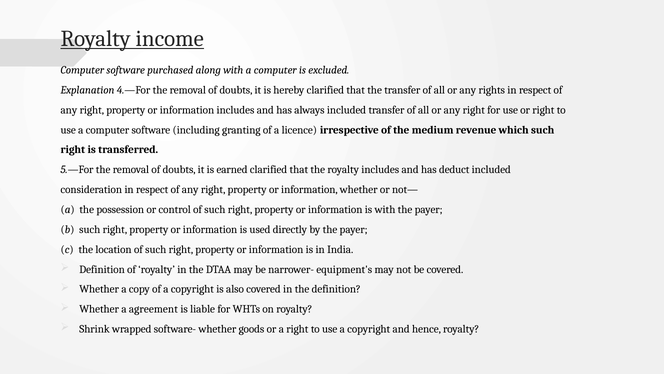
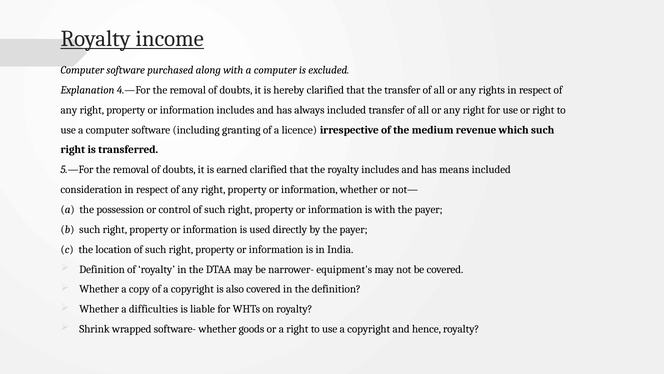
deduct: deduct -> means (454, 169)
agreement: agreement -> difficulties (153, 309)
